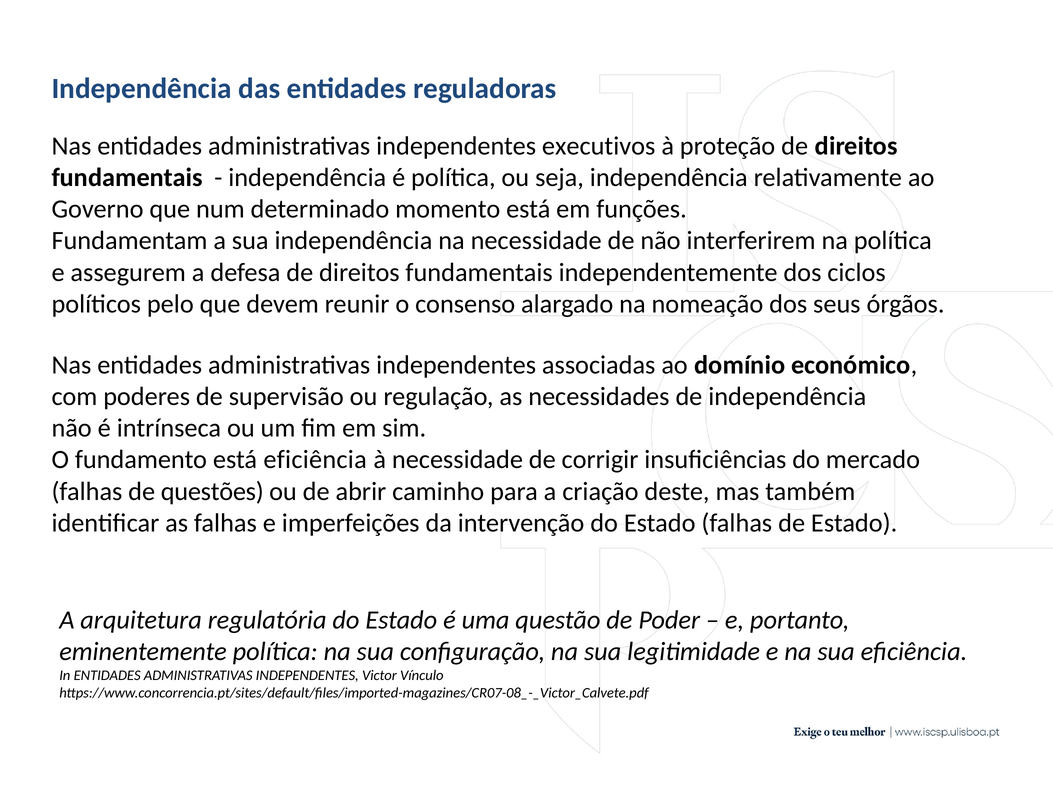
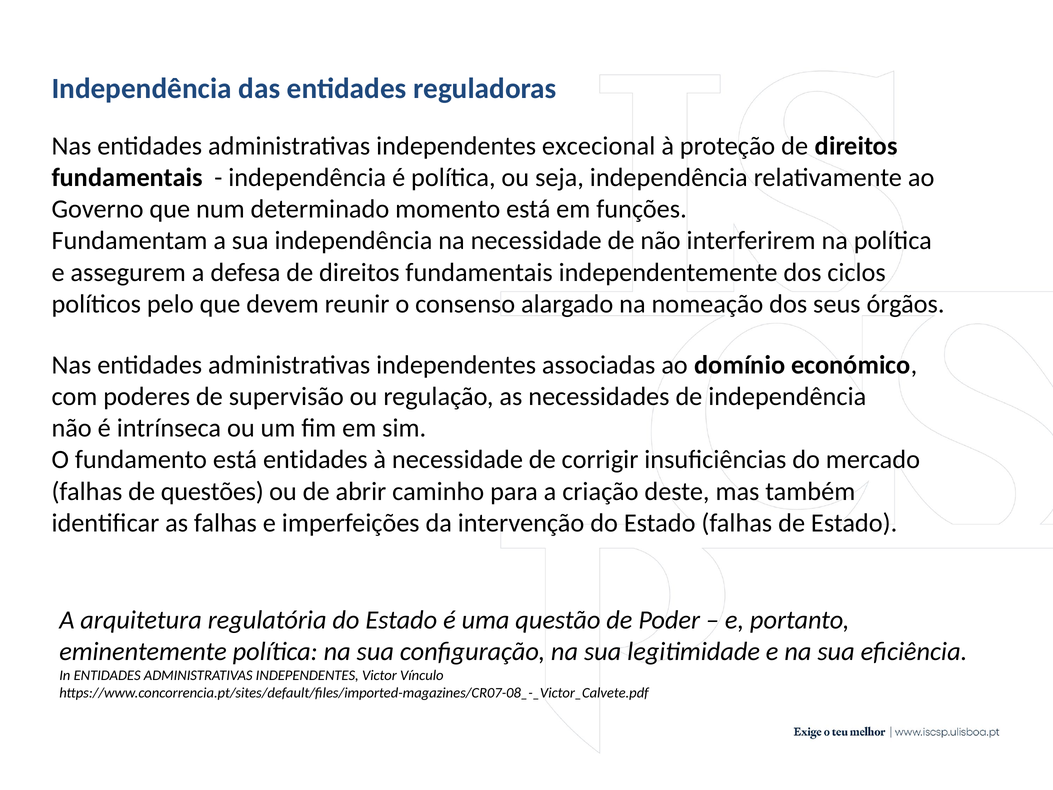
executivos: executivos -> excecional (599, 146)
está eficiência: eficiência -> entidades (315, 460)
